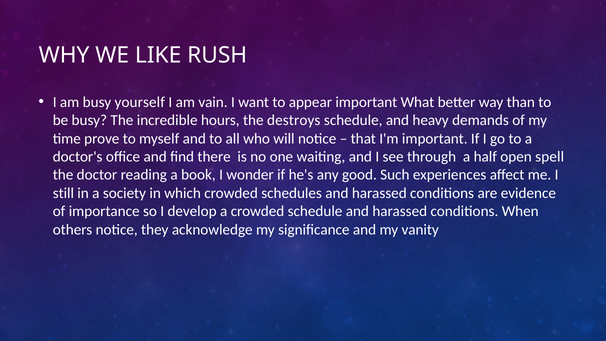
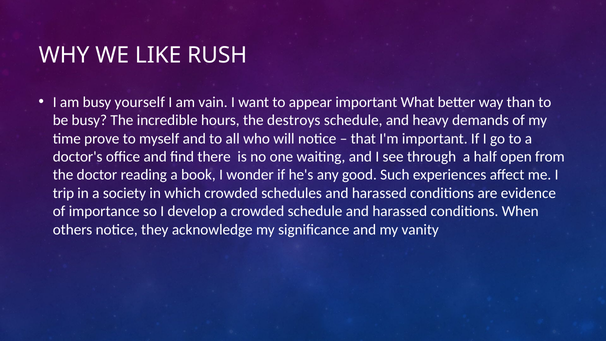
spell: spell -> from (550, 157)
still: still -> trip (63, 193)
